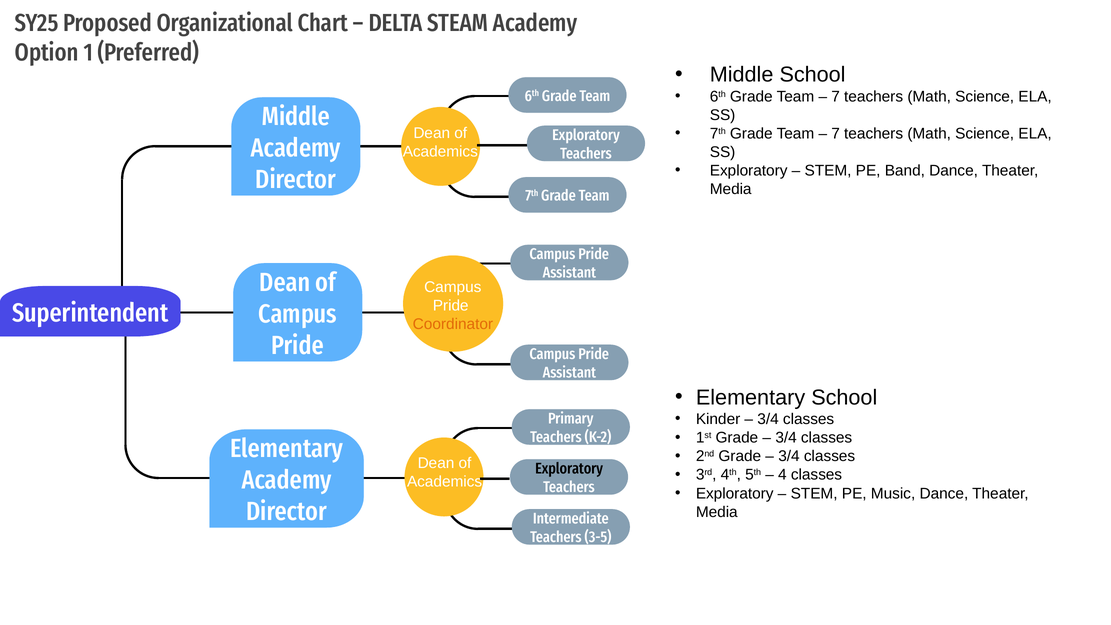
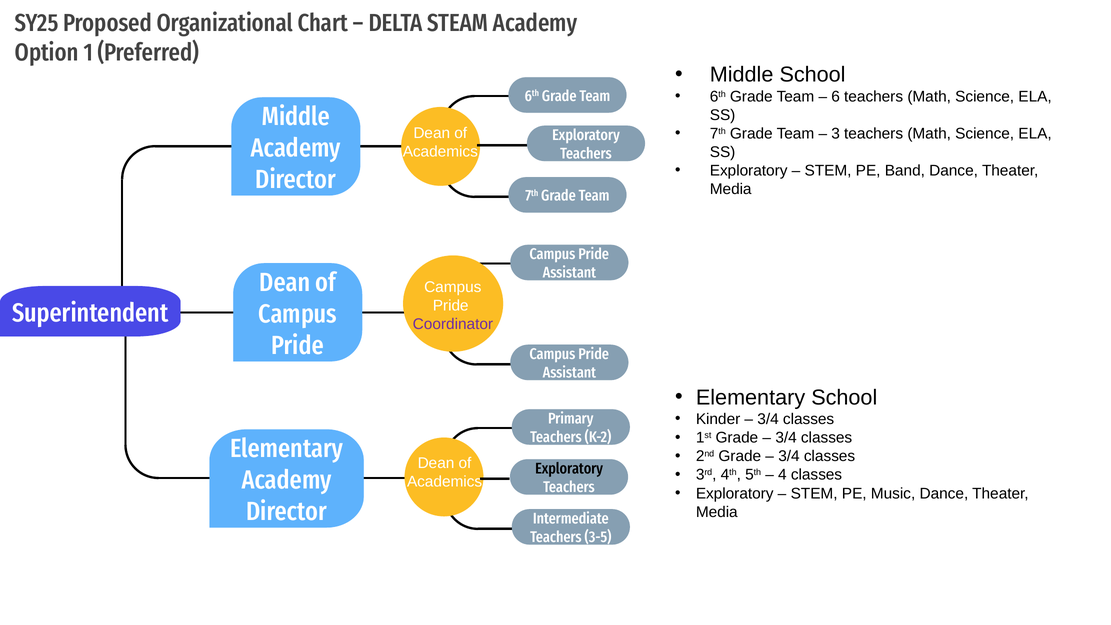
7: 7 -> 6 (836, 97)
7: 7 -> 3 (836, 134)
Coordinator colour: orange -> purple (453, 324)
